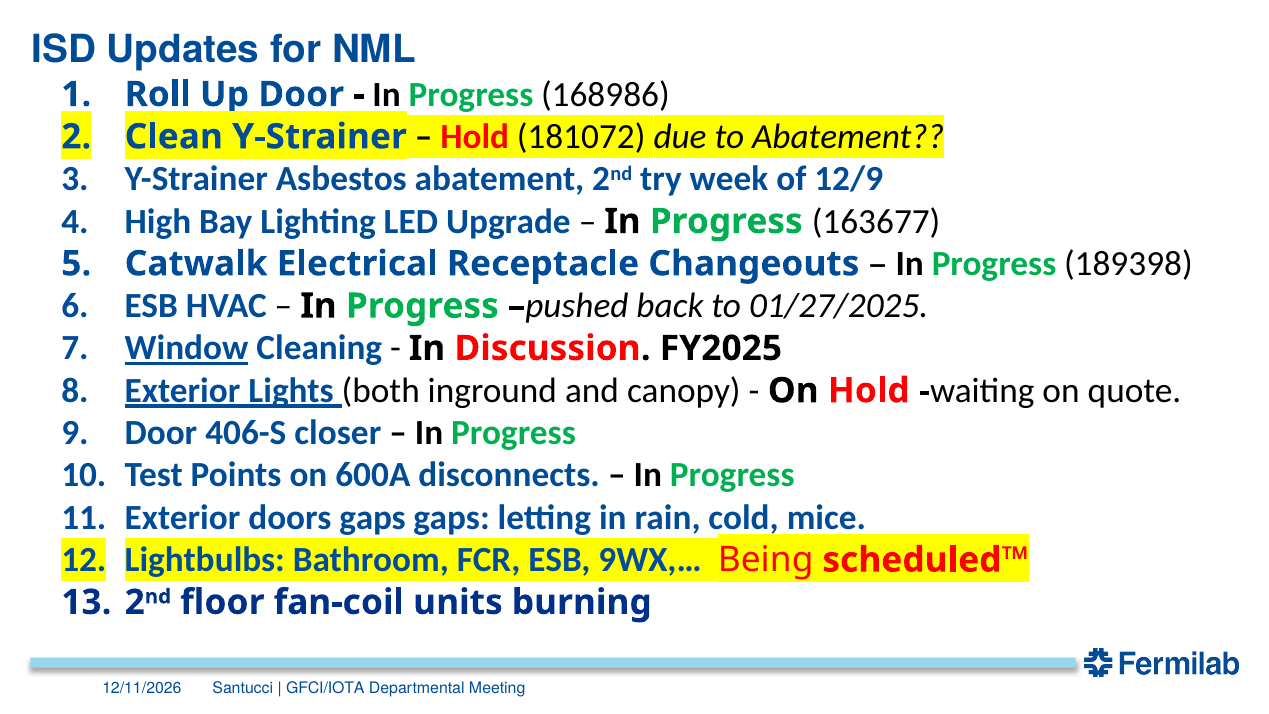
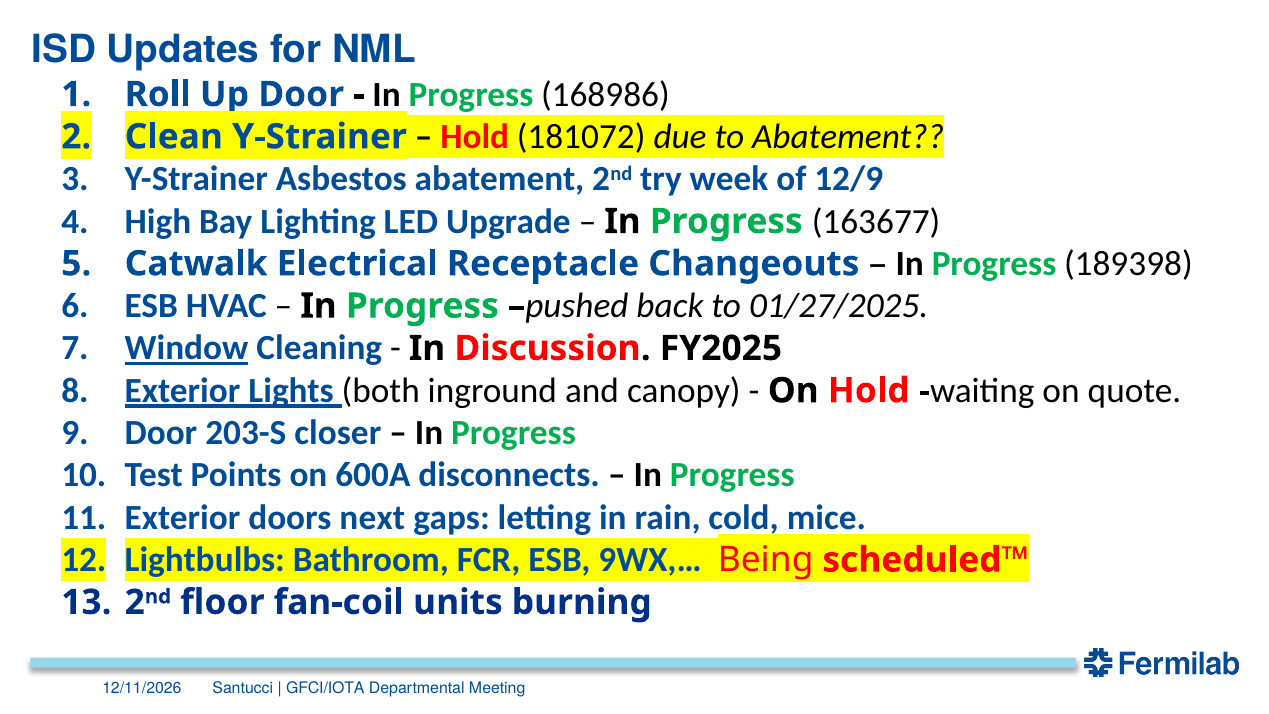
406-S: 406-S -> 203-S (246, 433)
doors gaps: gaps -> next (372, 518)
